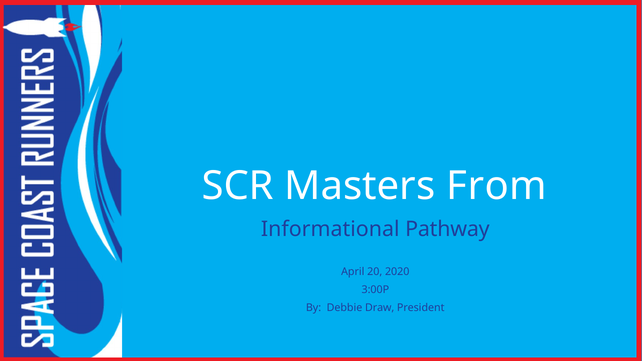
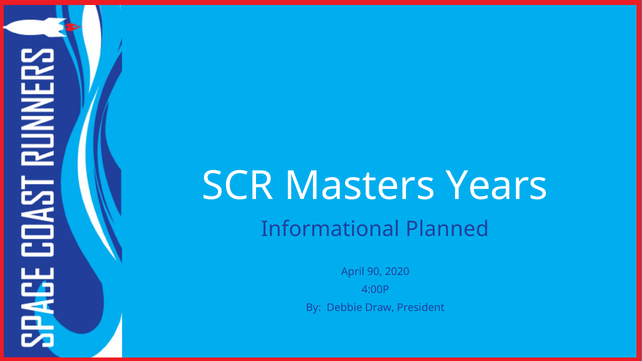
From: From -> Years (497, 186)
Pathway: Pathway -> Planned (447, 229)
20: 20 -> 90 (375, 272)
3:00P: 3:00P -> 4:00P (375, 290)
